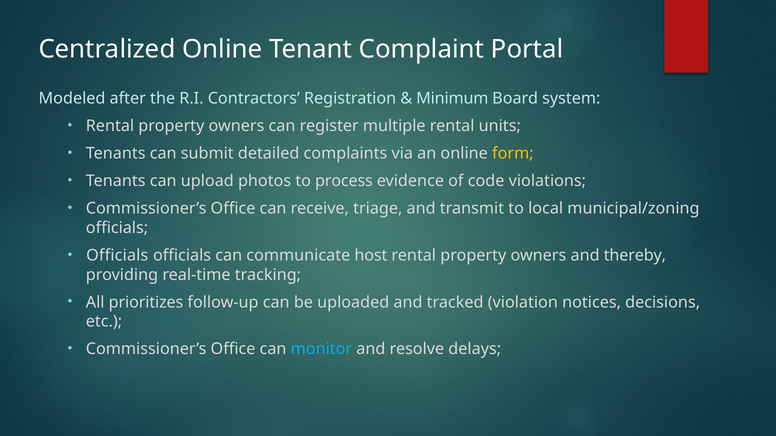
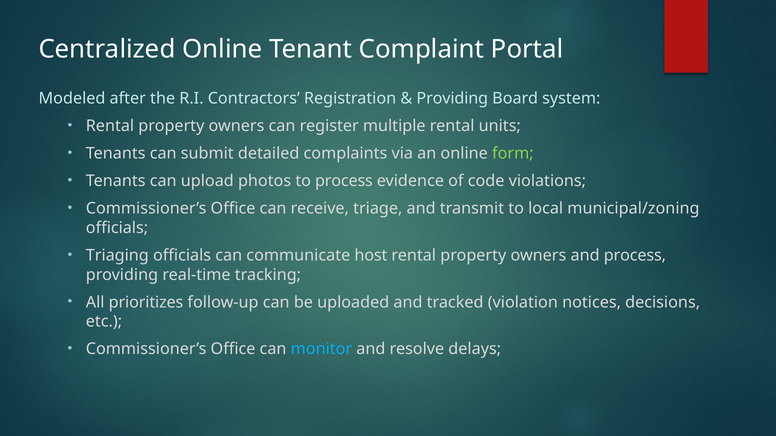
Minimum: Minimum -> Providing (452, 99)
form colour: yellow -> light green (513, 154)
Officials: Officials -> Triaging (117, 256)
and thereby: thereby -> process (635, 256)
